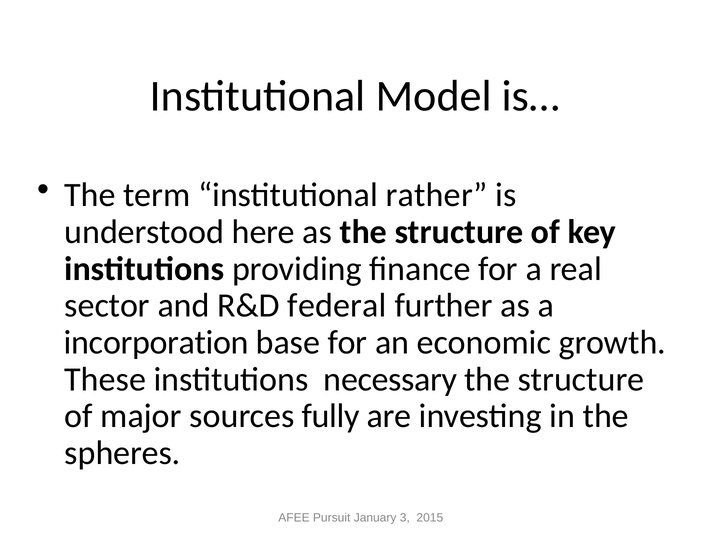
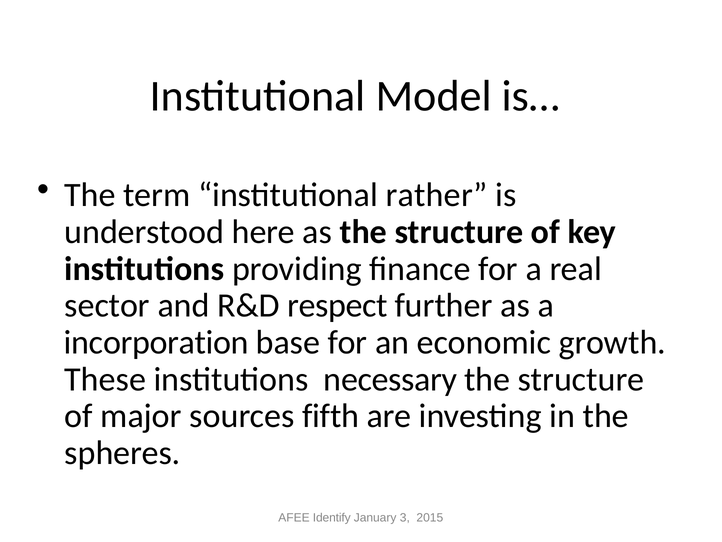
federal: federal -> respect (337, 305)
fully: fully -> fifth (331, 416)
Pursuit: Pursuit -> Identify (332, 517)
